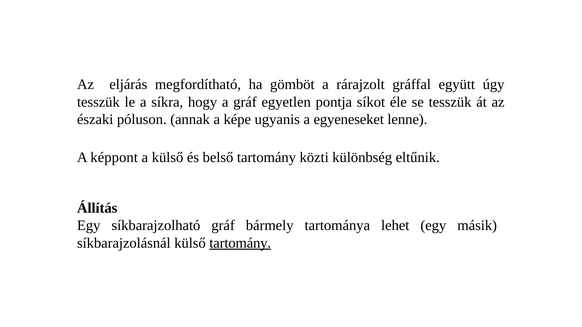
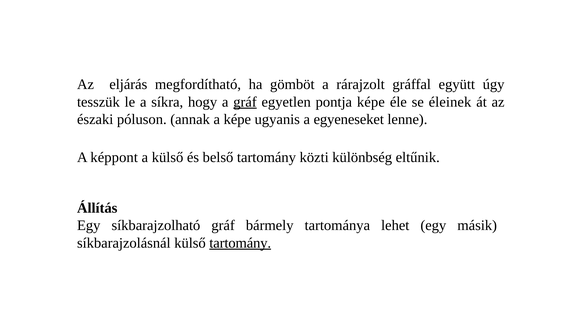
gráf underline: none -> present (245, 102)
pontja síkot: síkot -> képe (371, 102)
se tesszük: tesszük -> éleinek (450, 102)
